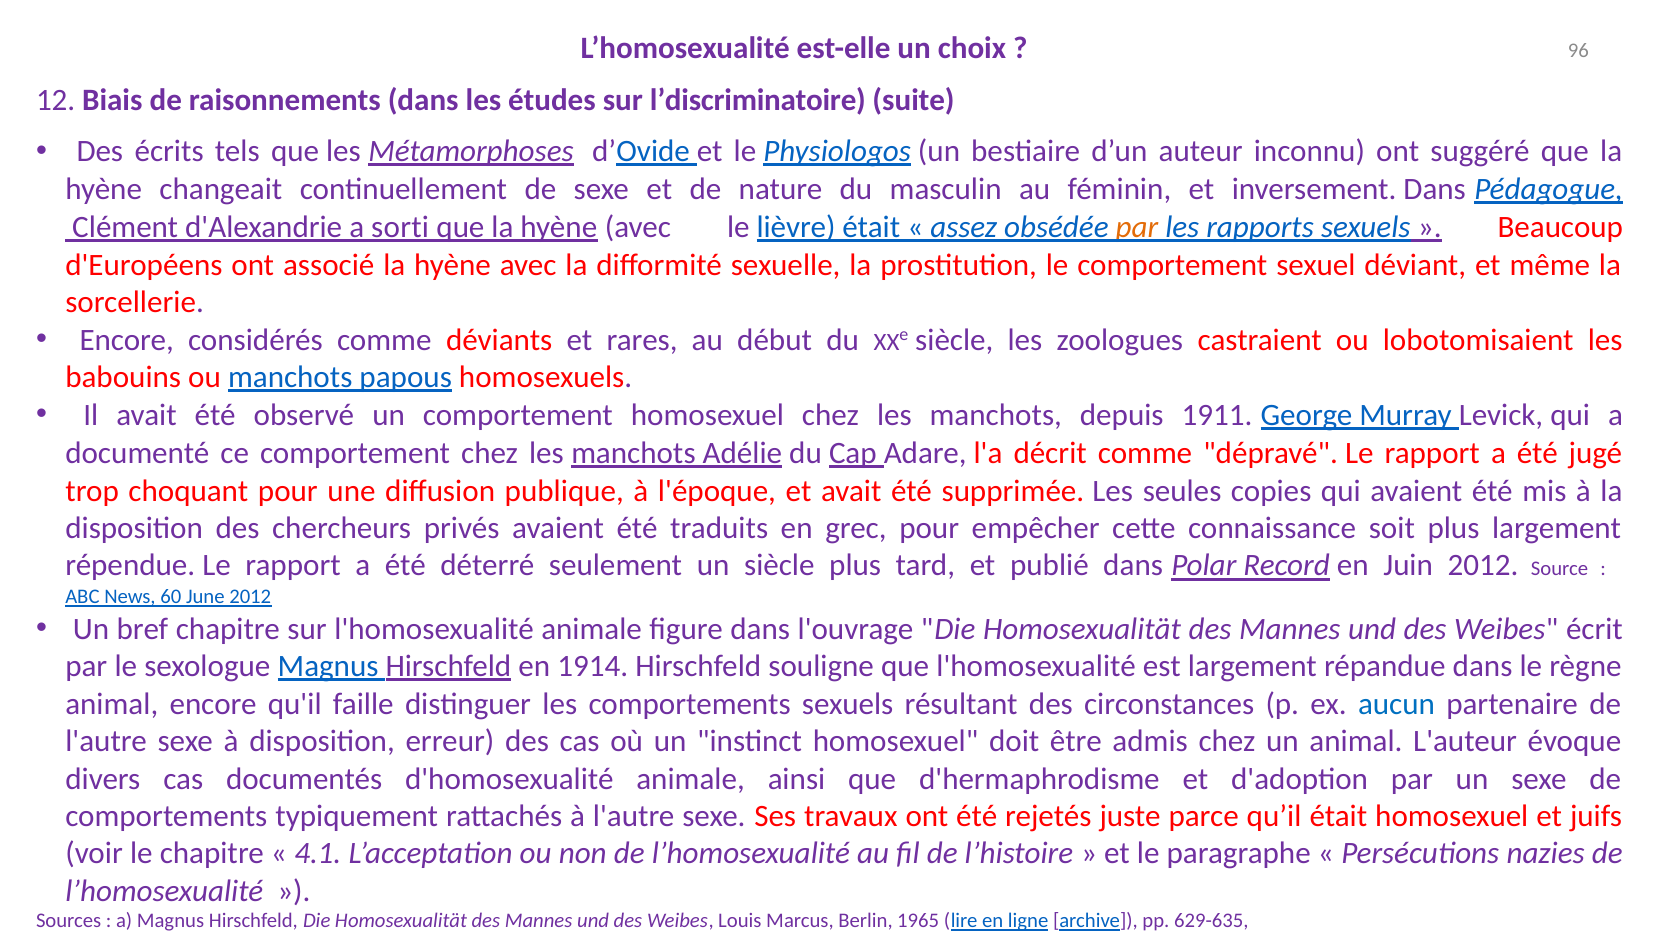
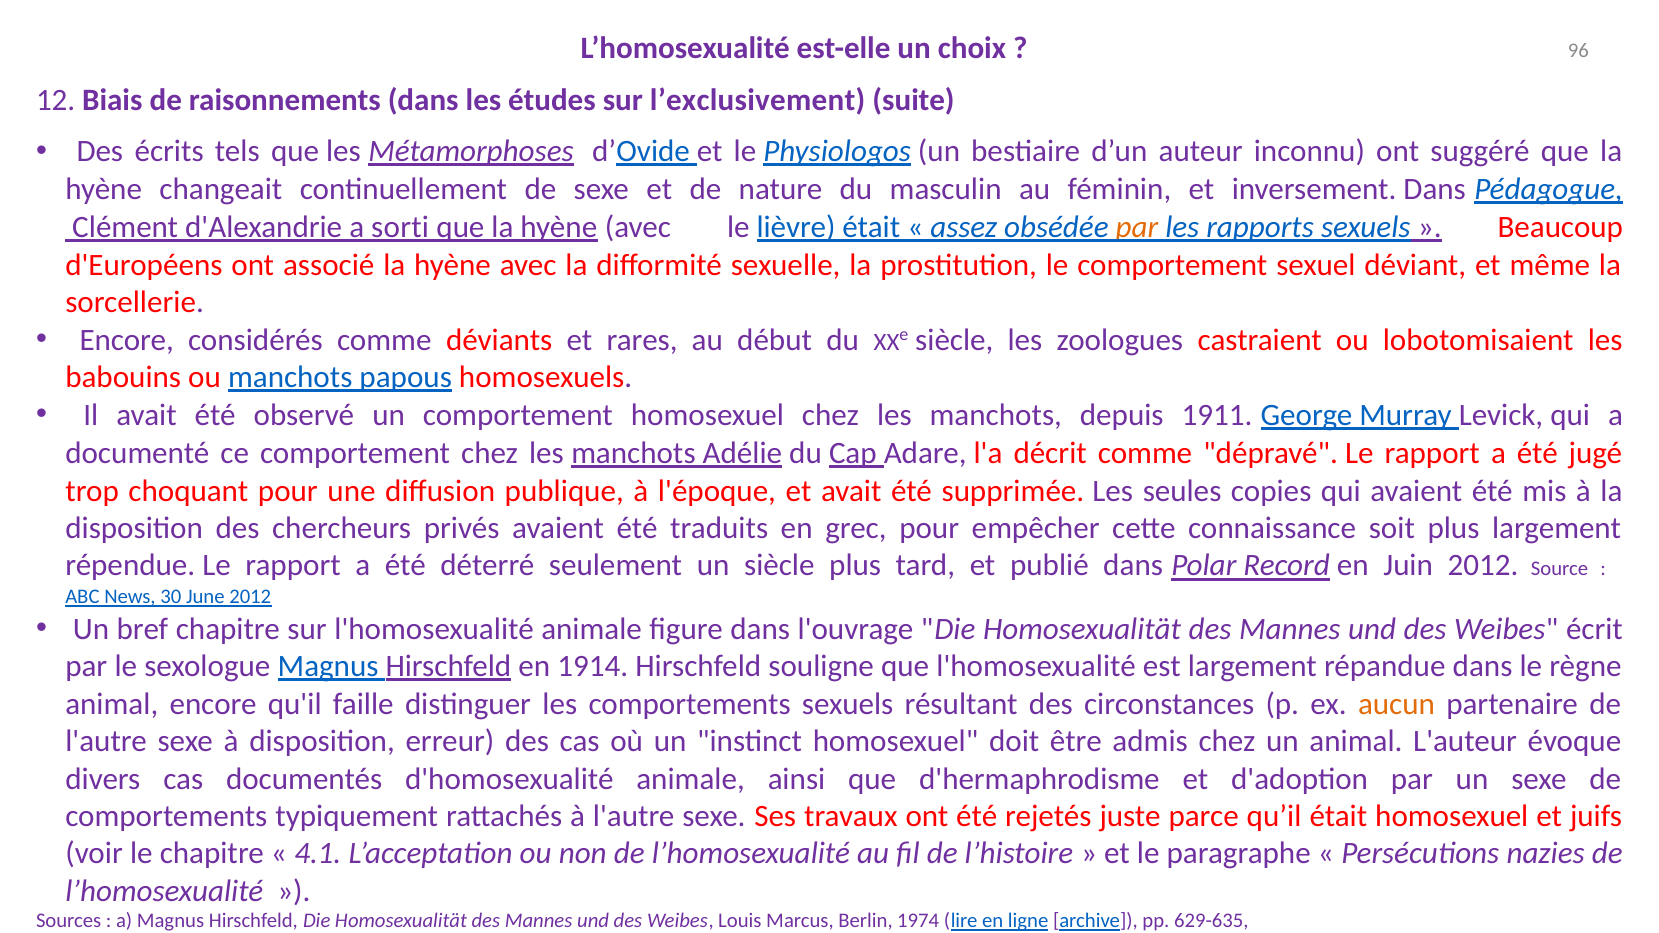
l’discriminatoire: l’discriminatoire -> l’exclusivement (758, 100)
60: 60 -> 30 (171, 597)
aucun colour: blue -> orange (1396, 704)
1965: 1965 -> 1974 (918, 921)
